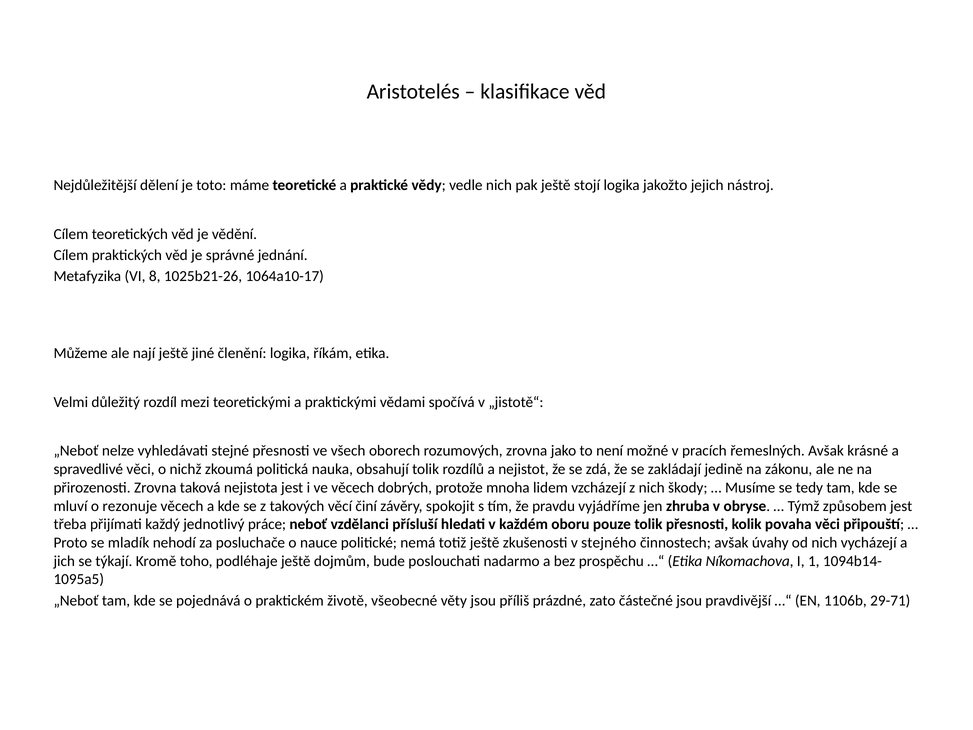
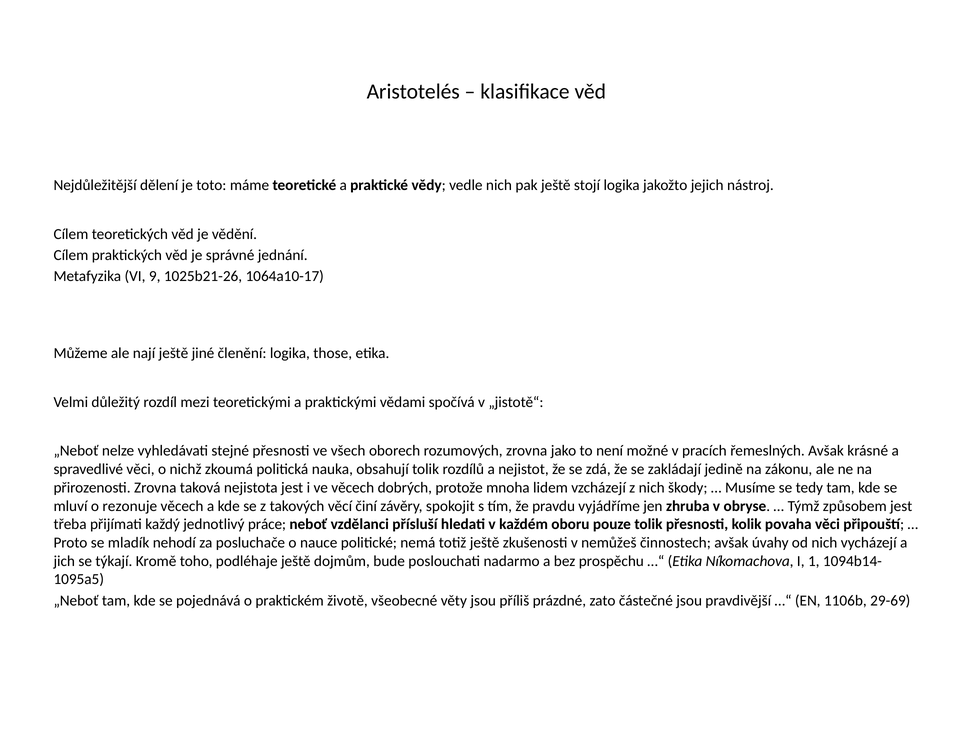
8: 8 -> 9 (155, 276)
říkám: říkám -> those (333, 353)
stejného: stejného -> nemůžeš (609, 543)
29-71: 29-71 -> 29-69 (890, 600)
